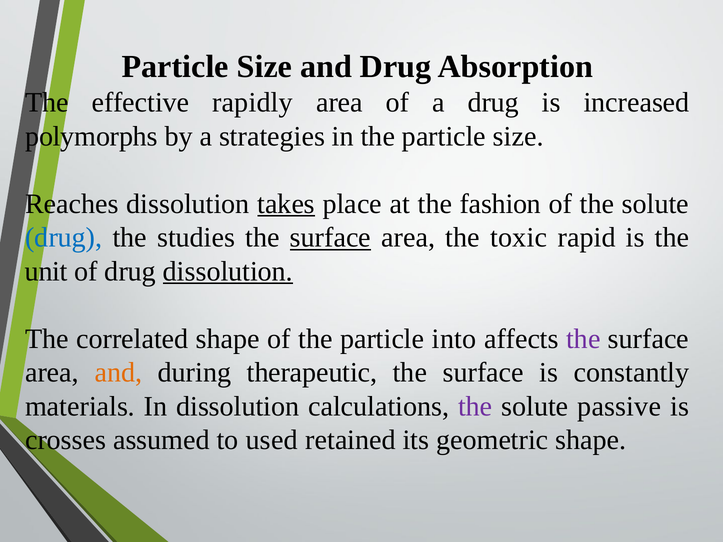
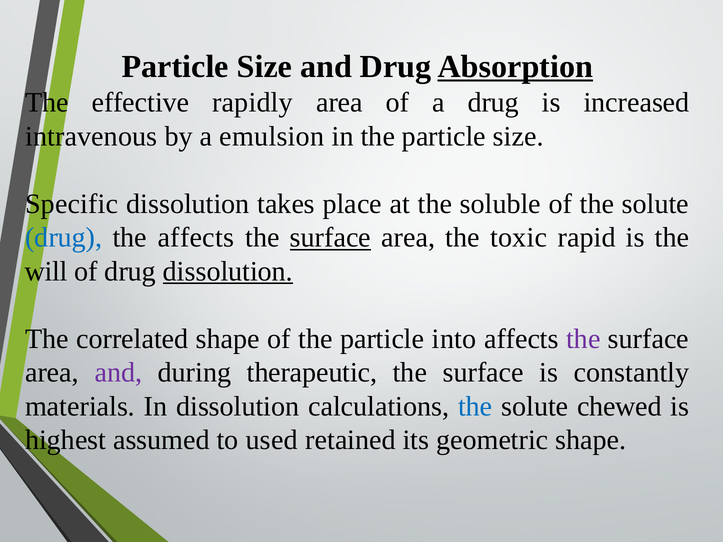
Absorption underline: none -> present (515, 67)
polymorphs: polymorphs -> intravenous (91, 136)
strategies: strategies -> emulsion (272, 136)
Reaches: Reaches -> Specific (72, 204)
takes underline: present -> none (286, 204)
fashion: fashion -> soluble (500, 204)
the studies: studies -> affects (196, 238)
unit: unit -> will (46, 271)
and colour: orange -> purple (118, 373)
the colour: purple -> blue (475, 406)
passive: passive -> chewed (619, 406)
crosses: crosses -> highest (66, 440)
